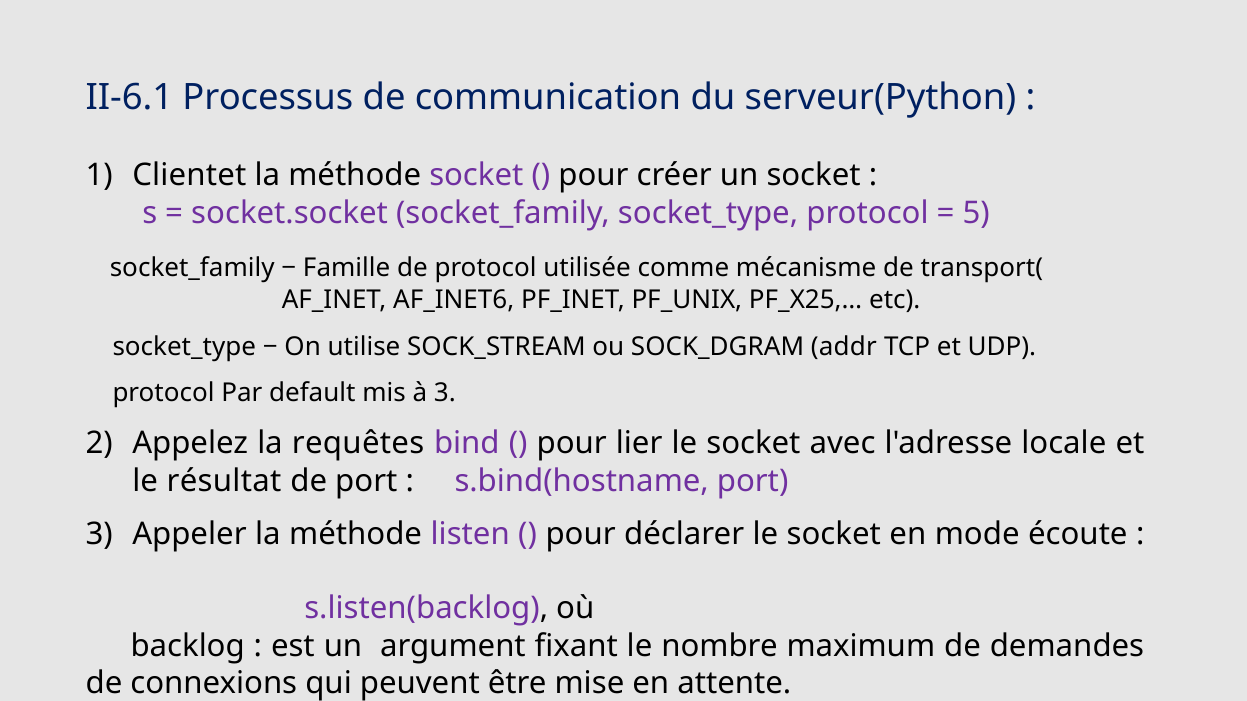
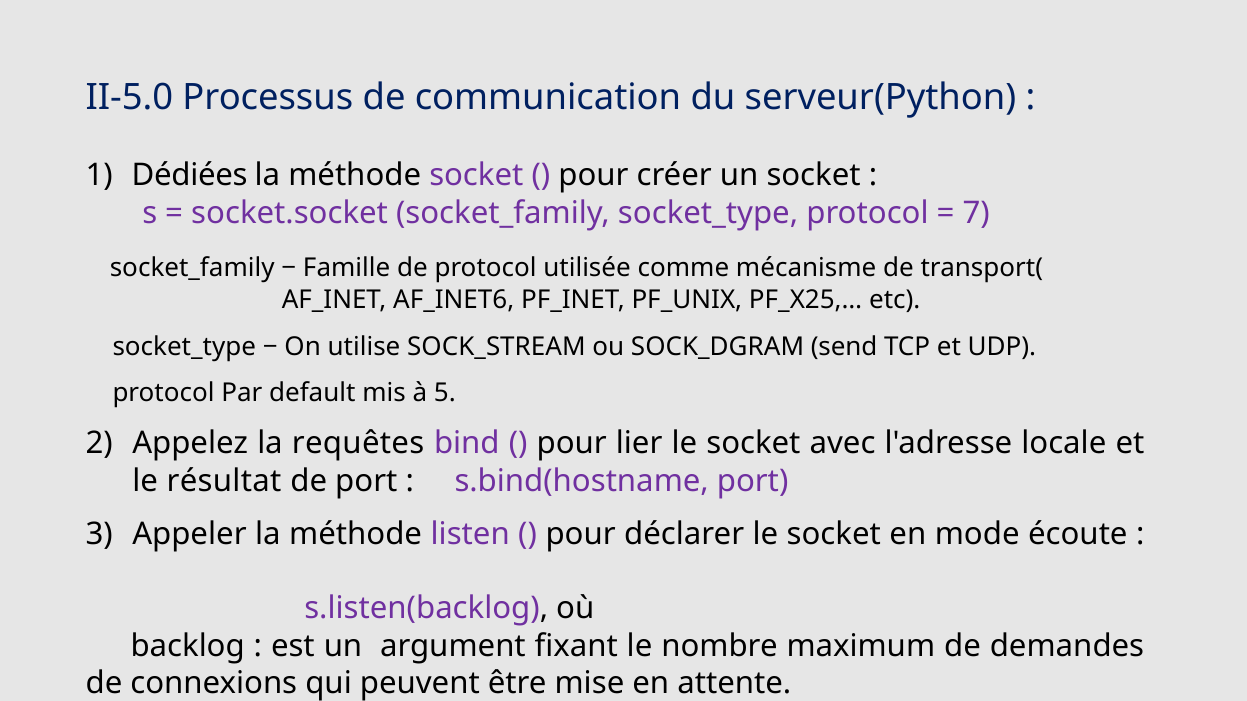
II-6.1: II-6.1 -> II-5.0 (129, 98)
Clientet: Clientet -> Dédiées (190, 176)
5: 5 -> 7 (976, 213)
addr: addr -> send (844, 347)
à 3: 3 -> 5 (445, 394)
